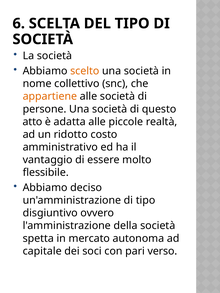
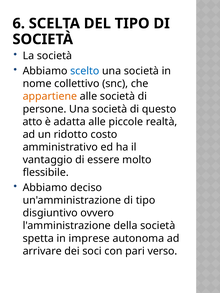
scelto colour: orange -> blue (85, 71)
mercato: mercato -> imprese (89, 239)
capitale: capitale -> arrivare (42, 251)
